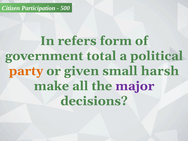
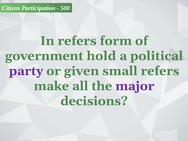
total: total -> hold (101, 56)
party colour: orange -> purple (26, 71)
small harsh: harsh -> refers (160, 71)
